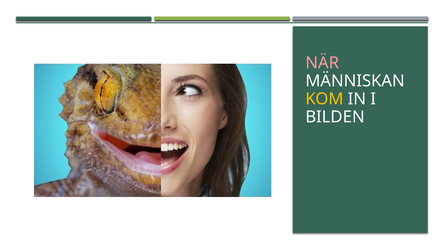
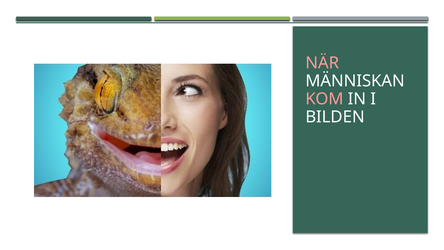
KOM colour: yellow -> pink (325, 99)
